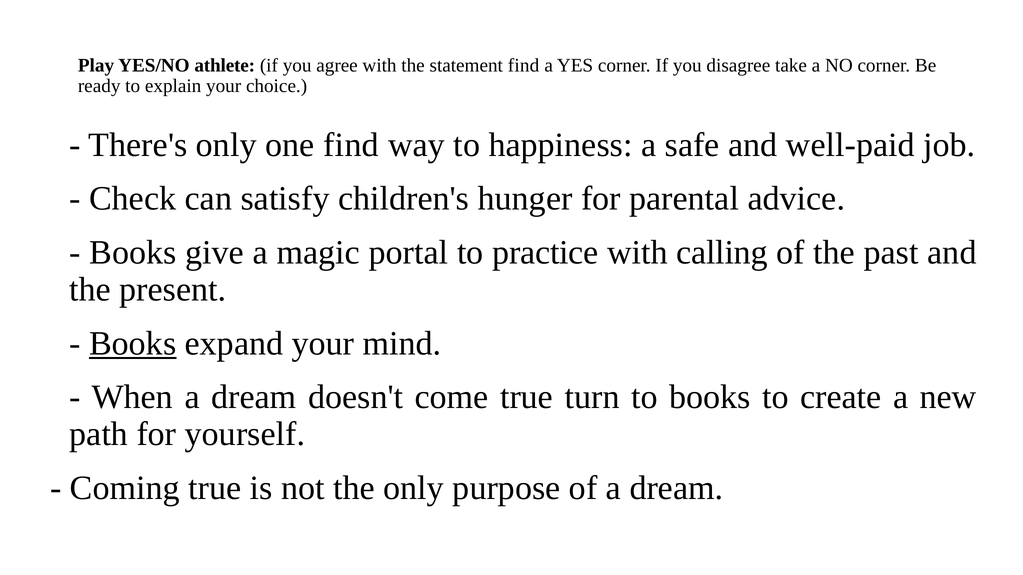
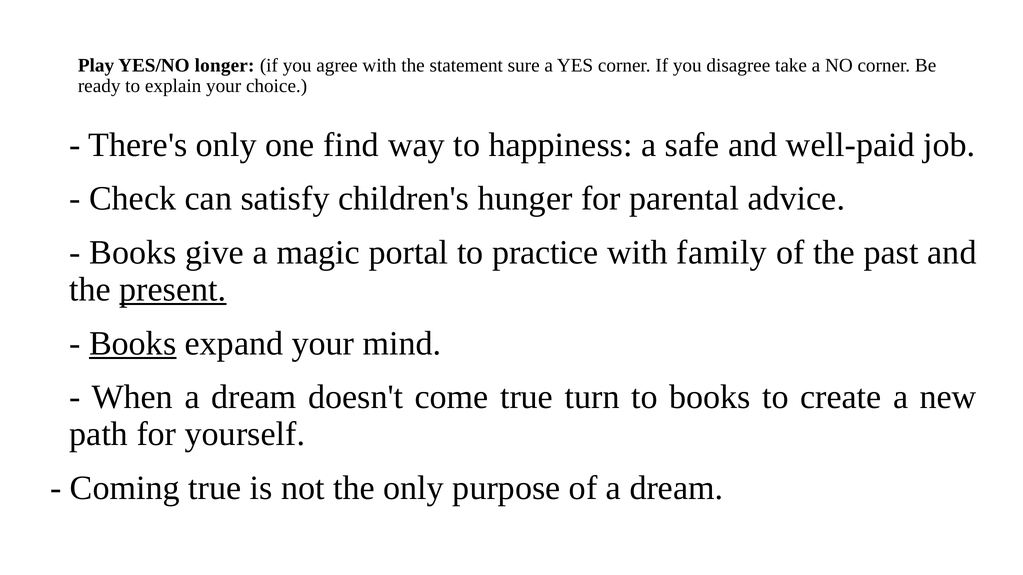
athlete: athlete -> longer (225, 65)
statement find: find -> sure (524, 65)
calling: calling -> family (722, 253)
present underline: none -> present (173, 290)
